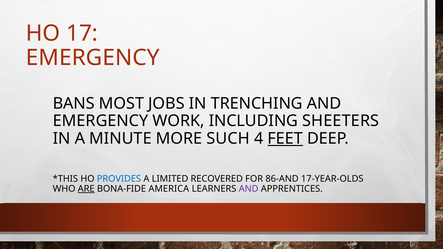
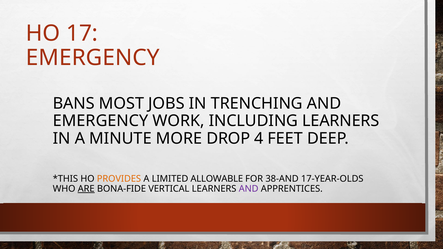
INCLUDING SHEETERS: SHEETERS -> LEARNERS (341, 121)
SUCH: SUCH -> DROP (228, 139)
FEET underline: present -> none (285, 139)
PROVIDES colour: blue -> orange (119, 179)
RECOVERED: RECOVERED -> ALLOWABLE (217, 179)
86-AND: 86-AND -> 38-AND (282, 179)
AMERICA: AMERICA -> VERTICAL (169, 189)
